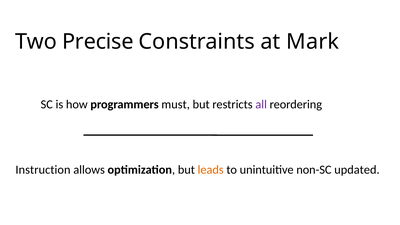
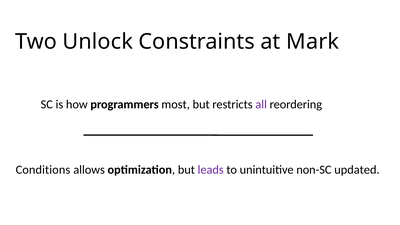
Precise: Precise -> Unlock (98, 42)
must: must -> most (176, 104)
Instruction: Instruction -> Conditions (43, 170)
leads colour: orange -> purple (211, 170)
